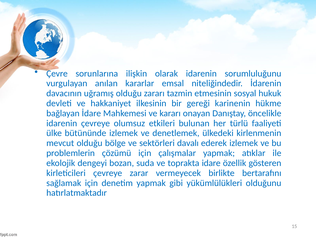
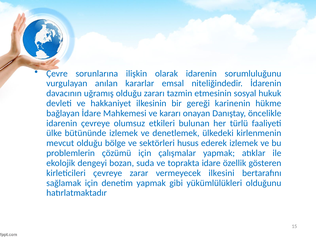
davalı: davalı -> husus (188, 143)
birlikte: birlikte -> ilkesini (221, 173)
